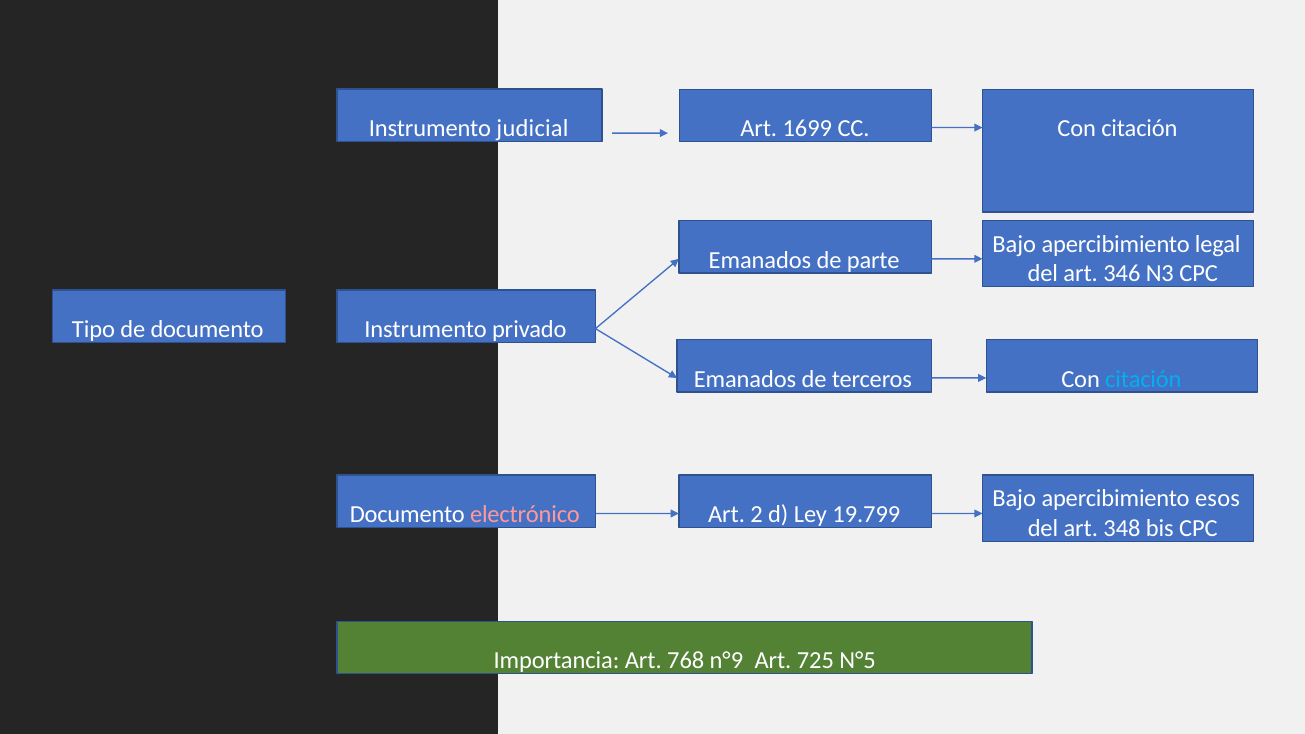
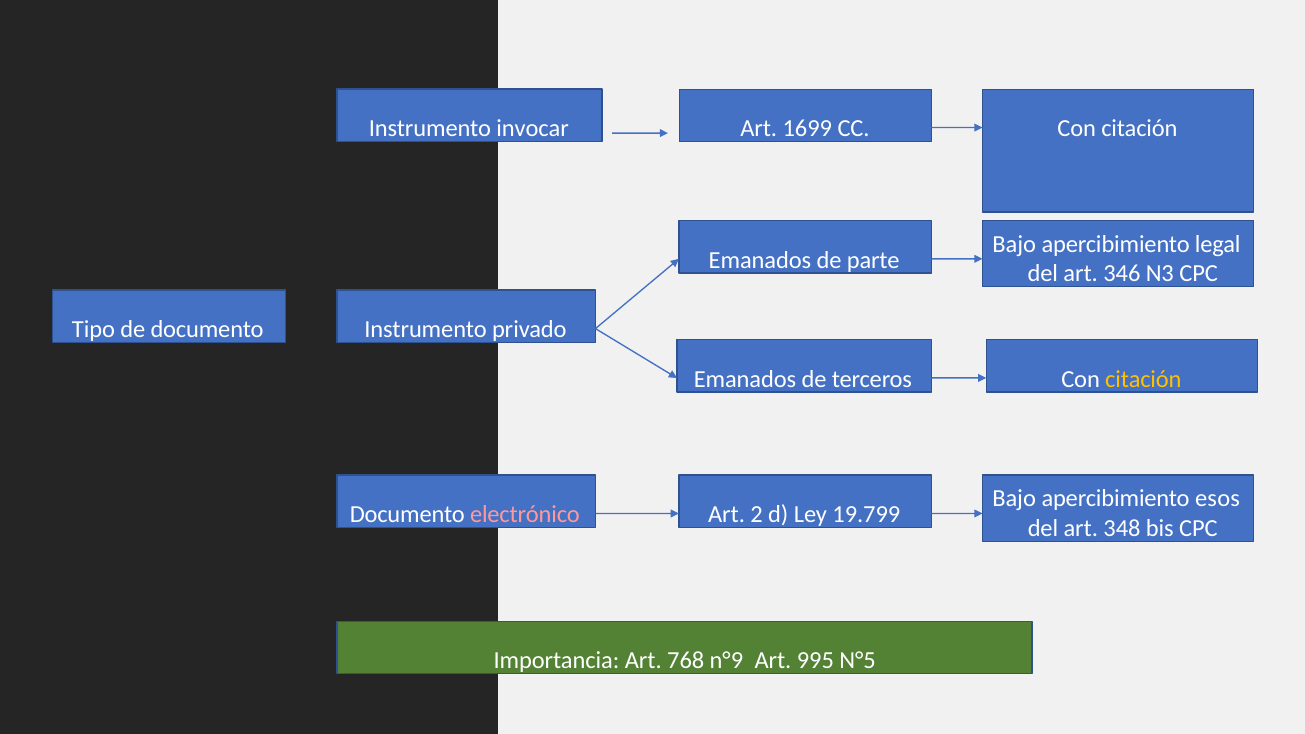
judicial: judicial -> invocar (533, 129)
citación colour: light blue -> yellow (1143, 379)
725: 725 -> 995 (815, 660)
